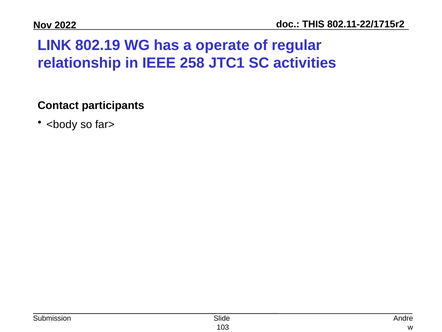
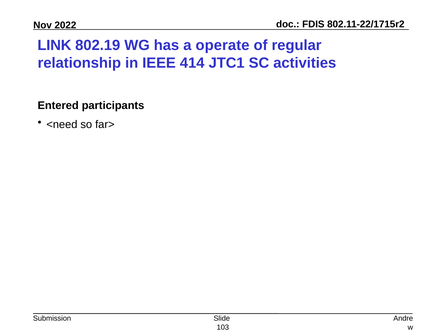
THIS: THIS -> FDIS (313, 24)
258: 258 -> 414 (192, 63)
Contact: Contact -> Entered (58, 105)
<body: <body -> <need (62, 124)
